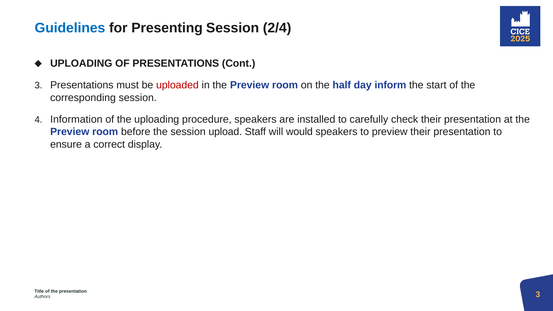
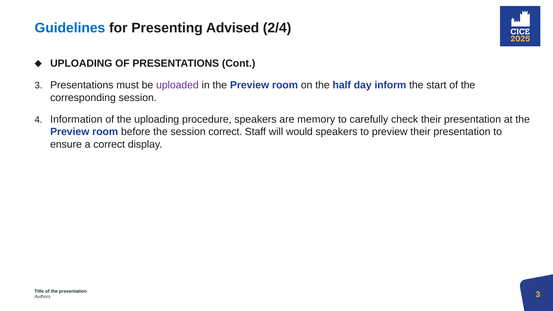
Presenting Session: Session -> Advised (233, 28)
uploaded colour: red -> purple (177, 85)
installed: installed -> memory (316, 119)
session upload: upload -> correct (225, 132)
